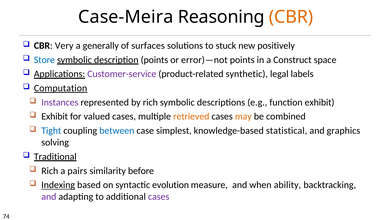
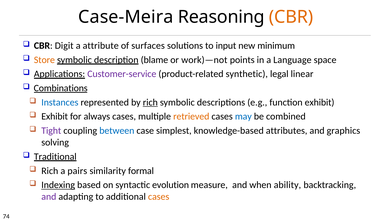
Very: Very -> Digit (64, 46)
generally: generally -> attribute (101, 46)
stuck: stuck -> input (226, 46)
positively: positively -> minimum (276, 46)
Store colour: blue -> orange (44, 60)
description points: points -> blame (154, 60)
error)—not: error)—not -> work)—not (204, 60)
Construct: Construct -> Language (292, 60)
labels: labels -> linear (302, 74)
Computation: Computation -> Combinations (61, 88)
Instances colour: purple -> blue (60, 102)
rich underline: none -> present (150, 102)
valued: valued -> always (97, 116)
may colour: orange -> blue (243, 116)
Tight colour: blue -> purple (51, 131)
statistical: statistical -> attributes (287, 131)
before: before -> formal (141, 171)
cases colour: purple -> orange (159, 197)
